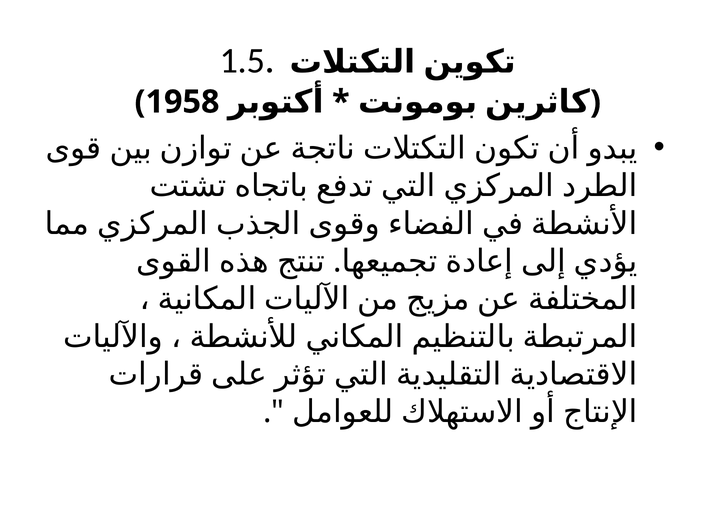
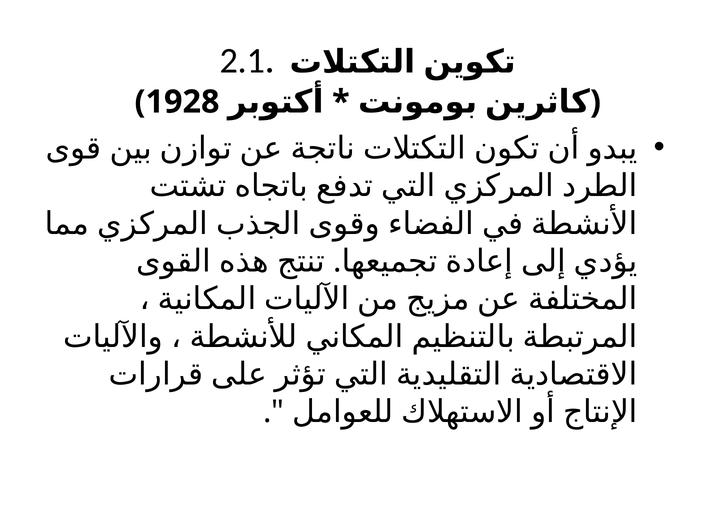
1.5: 1.5 -> 2.1 (242, 61)
1958: 1958 -> 1928 (183, 102)
